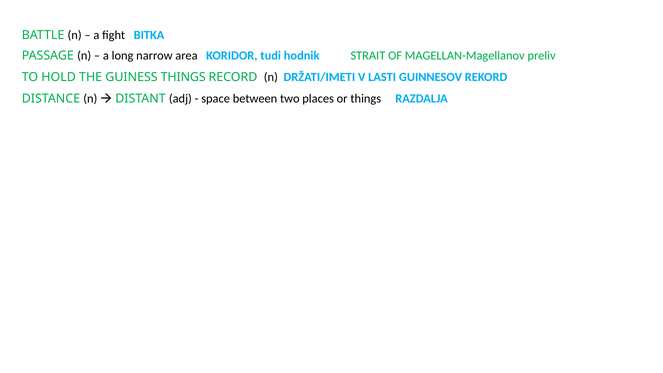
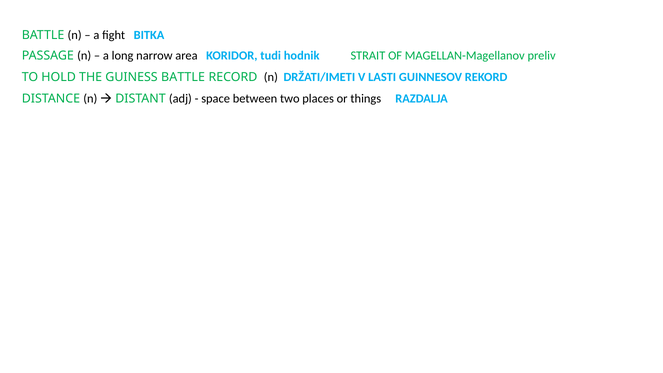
GUINESS THINGS: THINGS -> BATTLE (183, 77)
